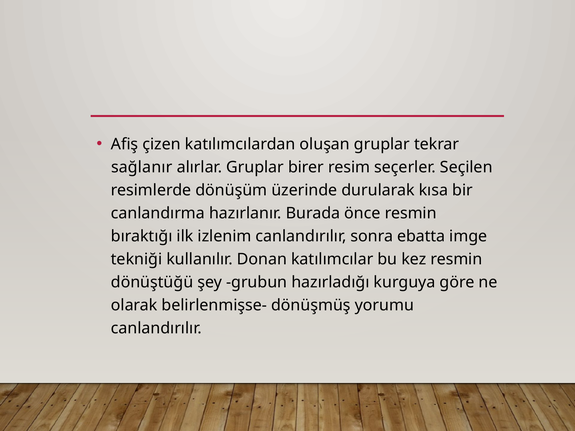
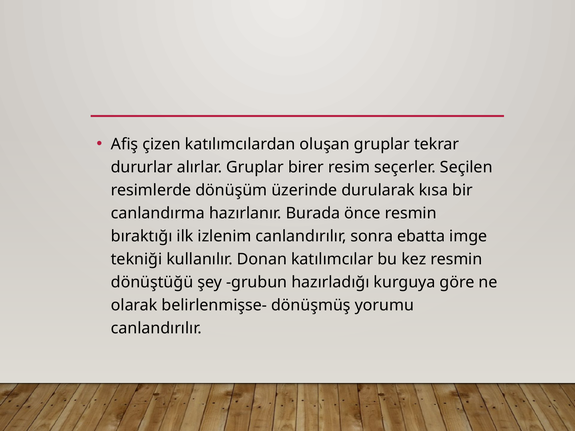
sağlanır: sağlanır -> dururlar (142, 167)
